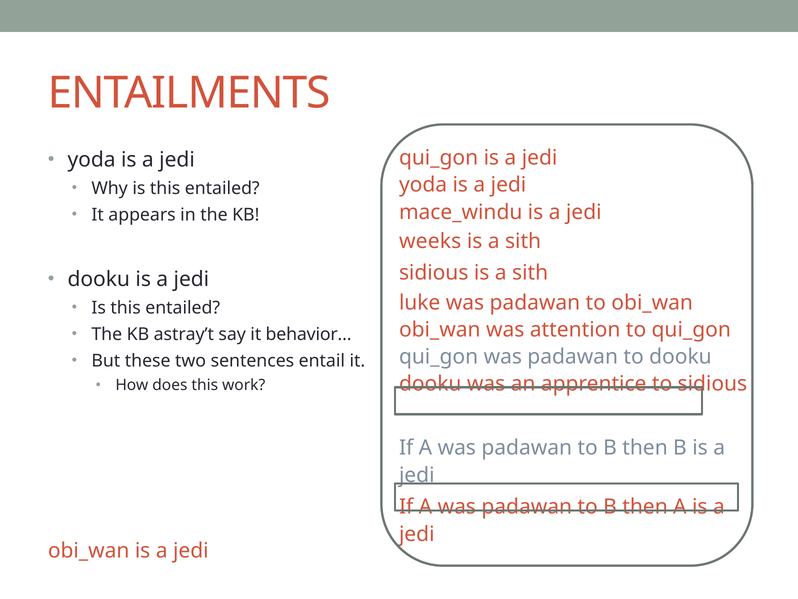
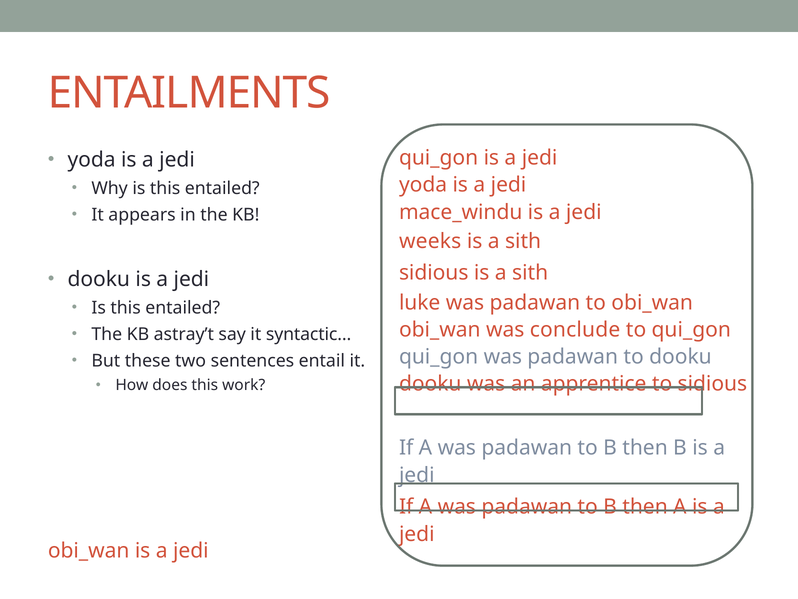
attention: attention -> conclude (575, 329)
behavior…: behavior… -> syntactic… (309, 334)
